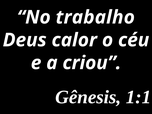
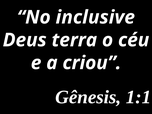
trabalho: trabalho -> inclusive (95, 17)
calor: calor -> terra (74, 40)
